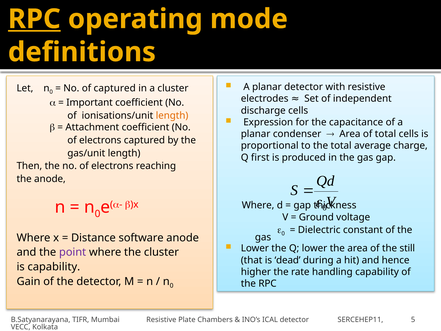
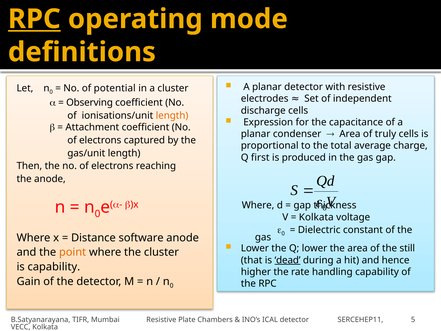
of captured: captured -> potential (115, 88)
Important: Important -> Observing (90, 103)
of total: total -> truly (386, 134)
Ground: Ground -> Kolkata (316, 217)
point colour: purple -> orange (73, 252)
dead underline: none -> present (288, 260)
